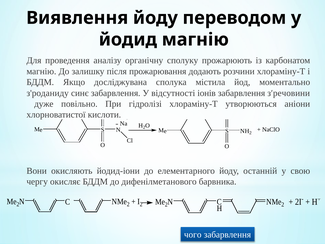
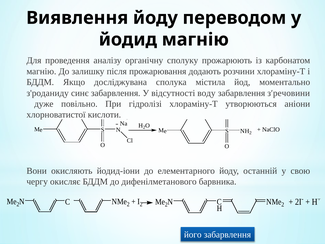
іонів: іонів -> воду (206, 93)
чого: чого -> його (193, 234)
